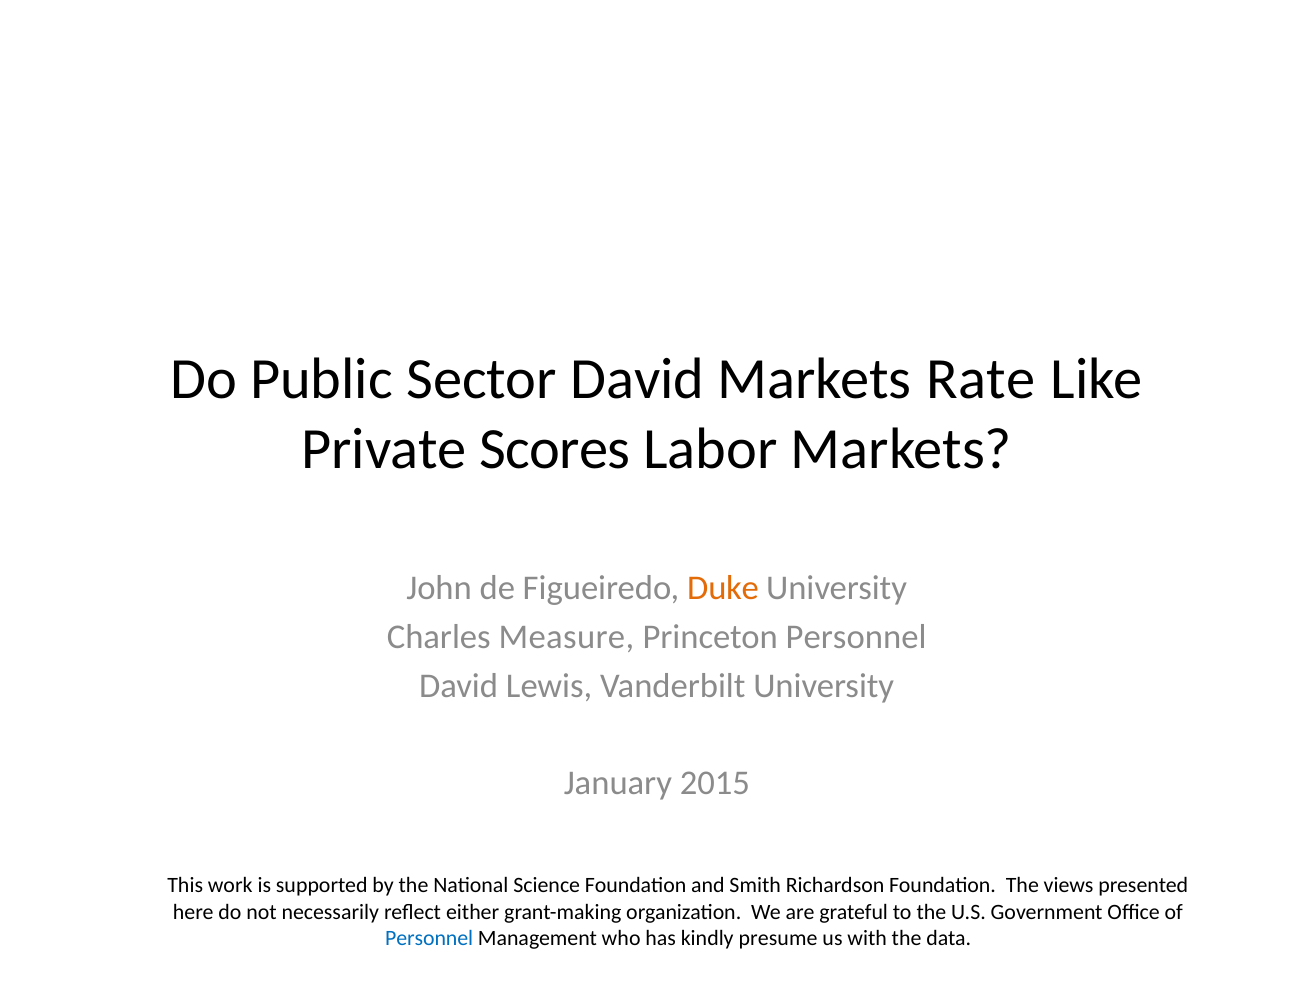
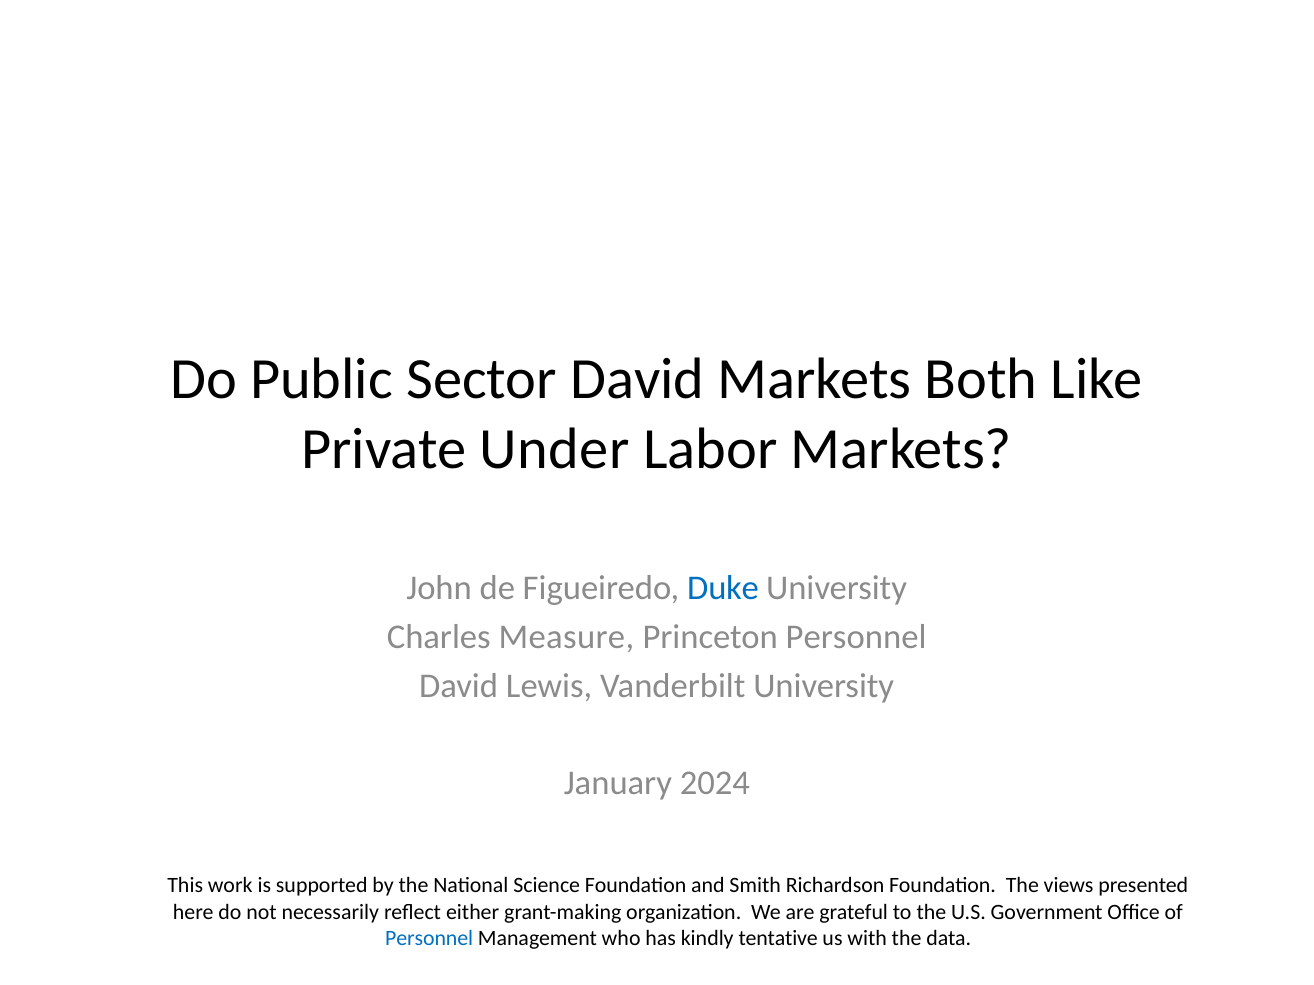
Rate: Rate -> Both (981, 379)
Scores: Scores -> Under (555, 449)
Duke colour: orange -> blue (723, 588)
2015: 2015 -> 2024 (715, 784)
presume: presume -> tentative (778, 939)
